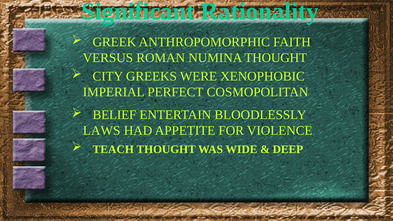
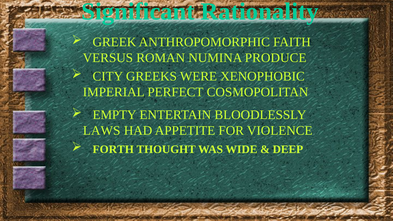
NUMINA THOUGHT: THOUGHT -> PRODUCE (276, 58)
BELIEF: BELIEF -> EMPTY (115, 115)
TEACH: TEACH -> FORTH (113, 150)
